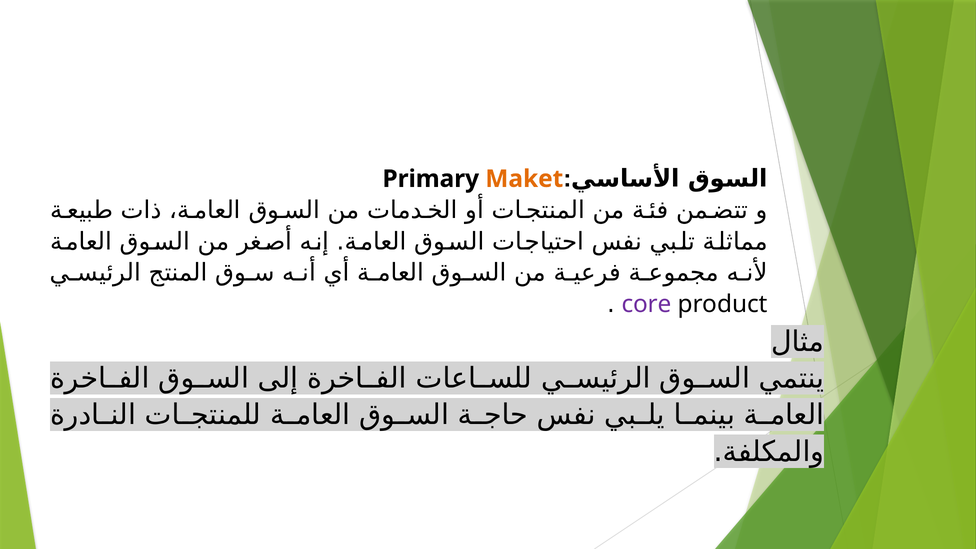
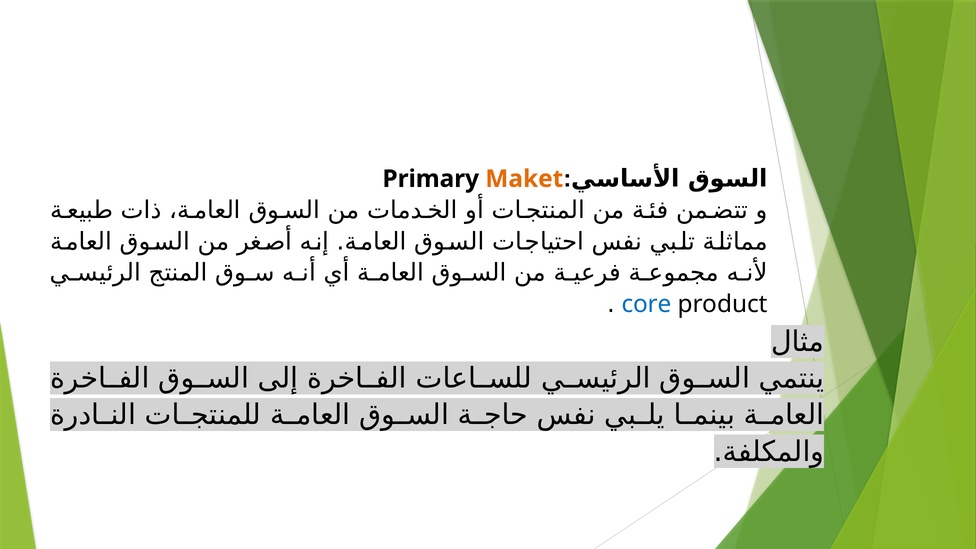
core colour: purple -> blue (647, 304)
